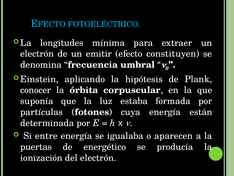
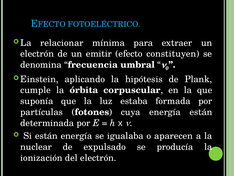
longitudes: longitudes -> relacionar (62, 43)
conocer: conocer -> cumple (36, 90)
Si entre: entre -> están (46, 136)
puertas: puertas -> nuclear (36, 146)
energético: energético -> expulsado (105, 146)
